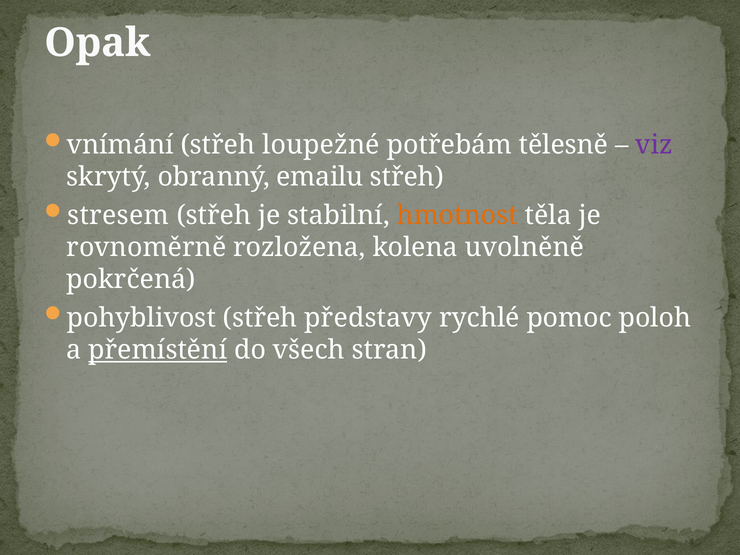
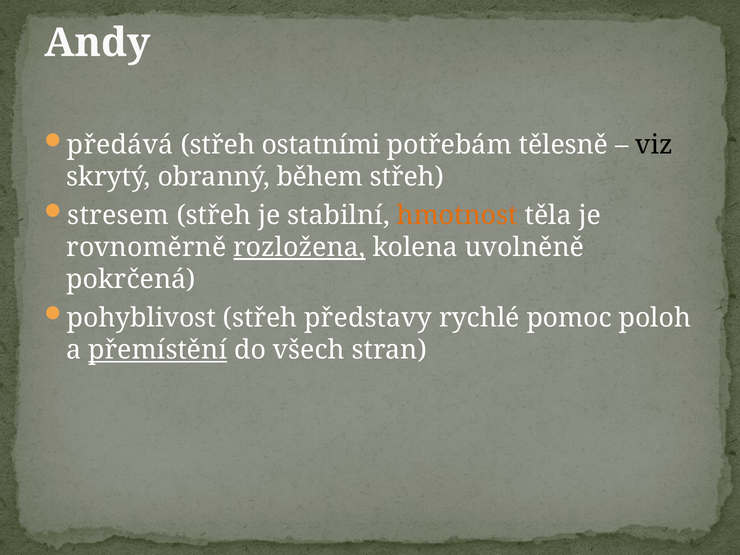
Opak: Opak -> Andy (97, 43)
vnímání: vnímání -> předává (120, 145)
loupežné: loupežné -> ostatními (321, 145)
viz colour: purple -> black (654, 145)
emailu: emailu -> během (320, 177)
rozložena underline: none -> present (299, 248)
